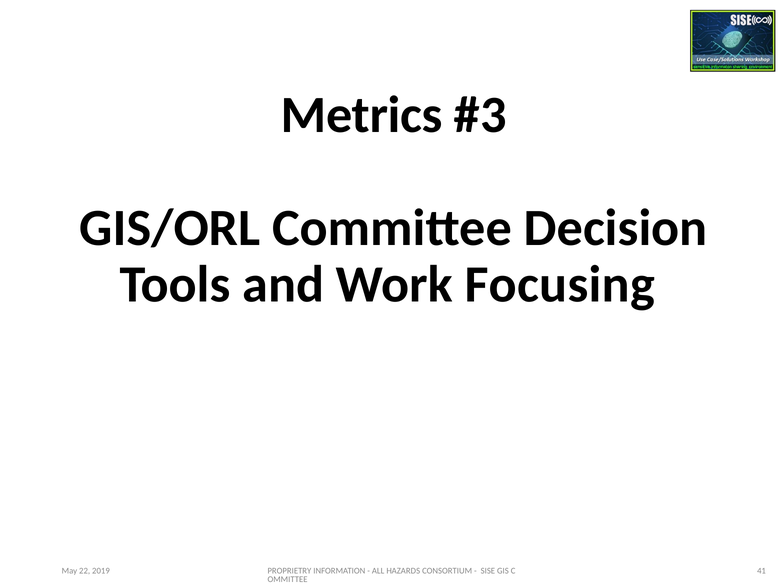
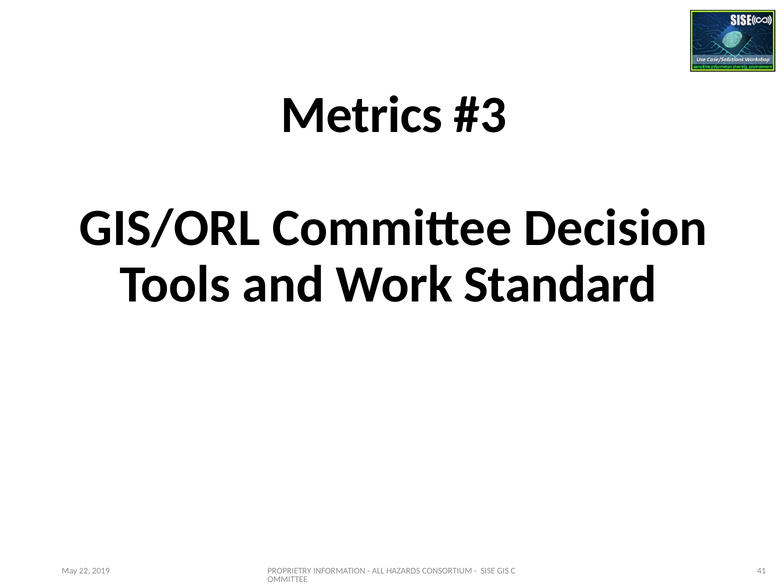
Focusing: Focusing -> Standard (560, 284)
